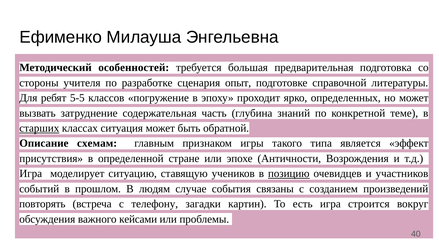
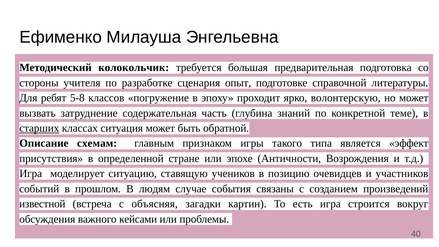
особенностей: особенностей -> колокольчик (134, 68)
5-5: 5-5 -> 5-8 (77, 98)
определенных: определенных -> волонтерскую (346, 98)
позицию underline: present -> none (289, 174)
повторять: повторять -> известной (42, 204)
телефону: телефону -> объясняя (155, 204)
